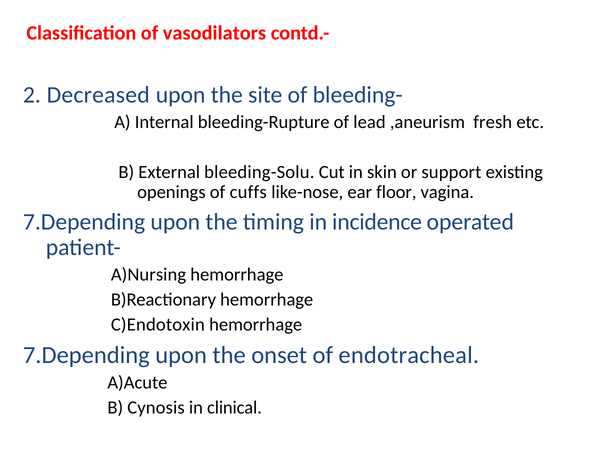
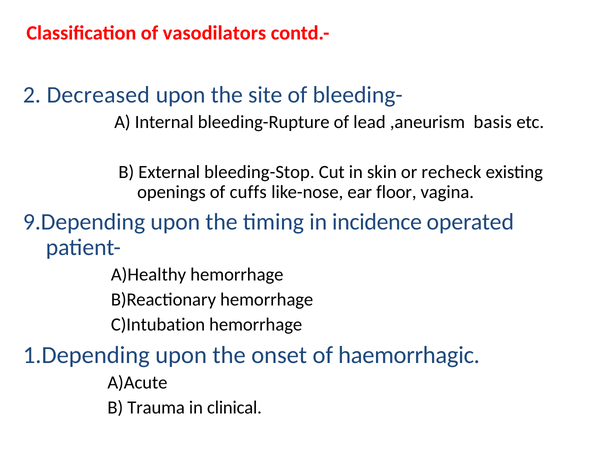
fresh: fresh -> basis (493, 122)
bleeding-Solu: bleeding-Solu -> bleeding-Stop (259, 172)
support: support -> recheck (451, 172)
7.Depending: 7.Depending -> 9.Depending (84, 222)
A)Nursing: A)Nursing -> A)Healthy (149, 274)
C)Endotoxin: C)Endotoxin -> C)Intubation (158, 324)
7.Depending: 7.Depending -> 1.Depending (86, 355)
endotracheal: endotracheal -> haemorrhagic (409, 355)
Cynosis: Cynosis -> Trauma (156, 407)
